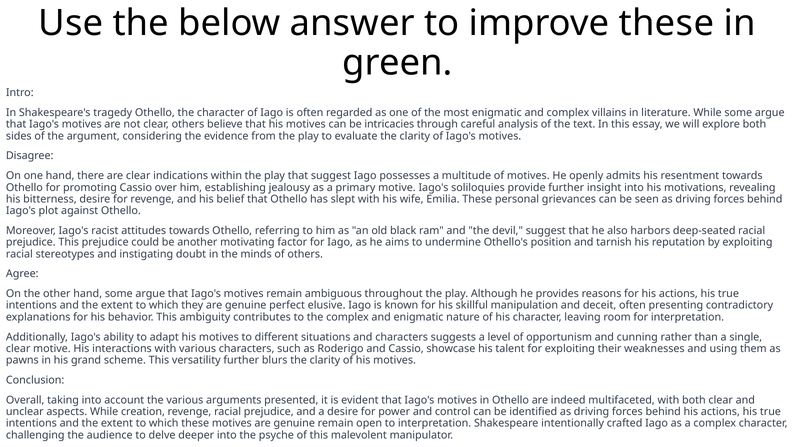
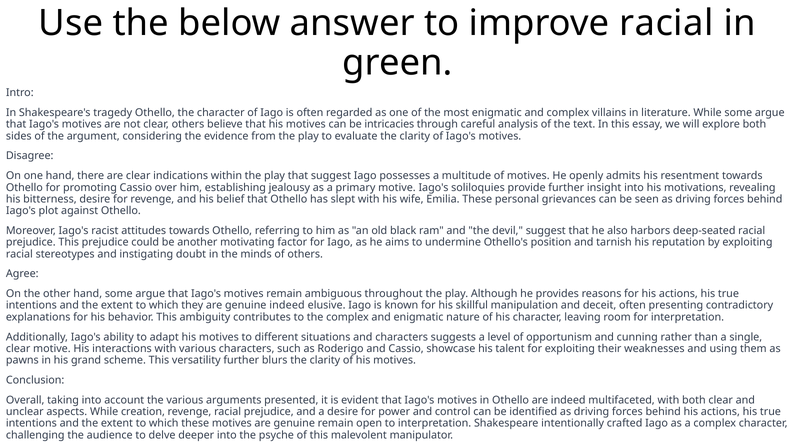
improve these: these -> racial (666, 23)
genuine perfect: perfect -> indeed (287, 306)
